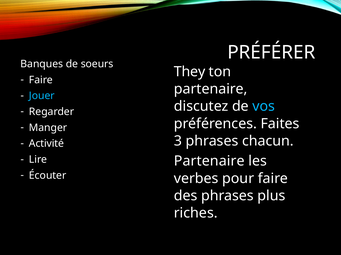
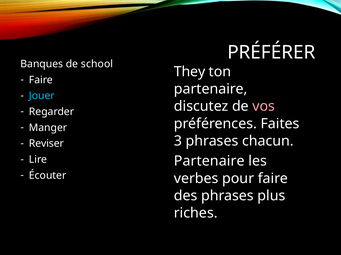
soeurs: soeurs -> school (97, 64)
vos colour: light blue -> pink (264, 107)
Activité: Activité -> Reviser (46, 144)
